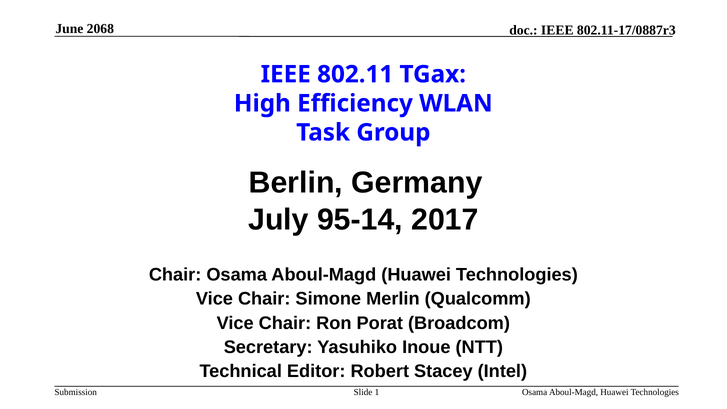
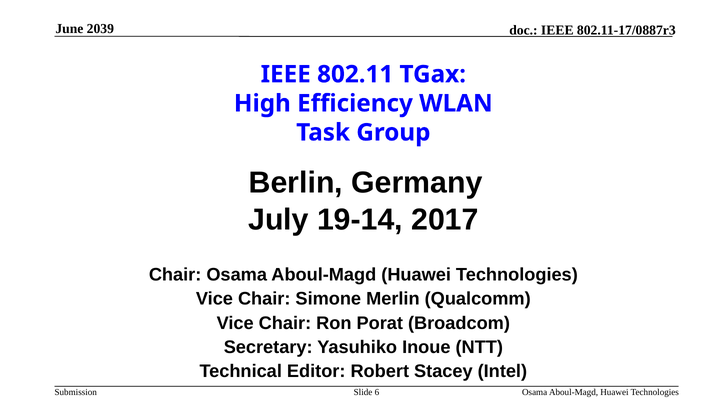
2068: 2068 -> 2039 (100, 29)
95-14: 95-14 -> 19-14 (360, 220)
1: 1 -> 6 (377, 392)
